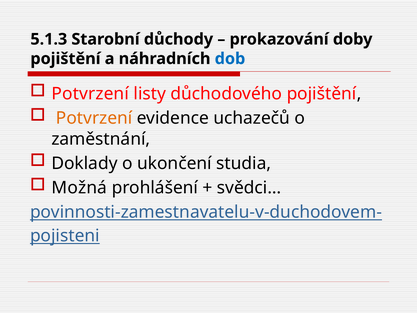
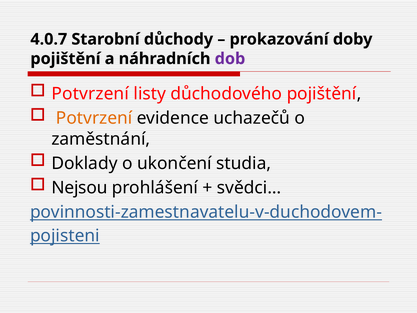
5.1.3: 5.1.3 -> 4.0.7 (49, 39)
dob colour: blue -> purple (230, 59)
Možná: Možná -> Nejsou (79, 187)
